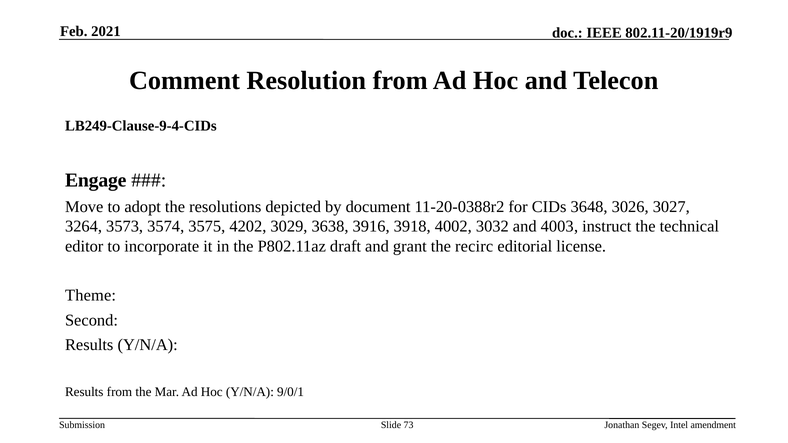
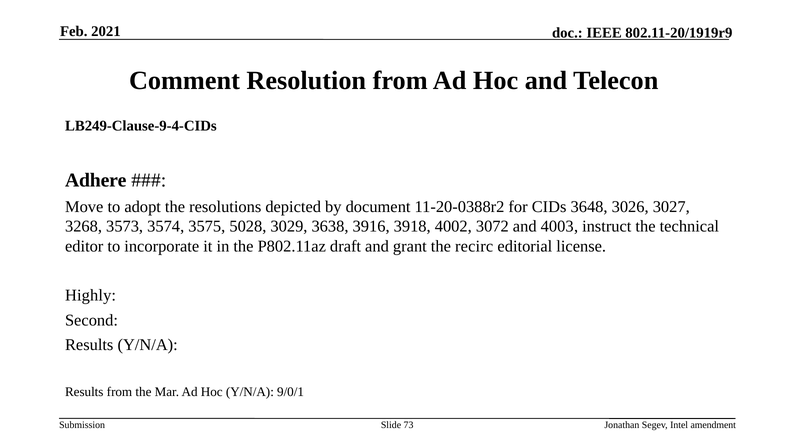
Engage: Engage -> Adhere (96, 181)
3264: 3264 -> 3268 (84, 227)
4202: 4202 -> 5028 (248, 227)
3032: 3032 -> 3072 (492, 227)
Theme: Theme -> Highly (91, 296)
